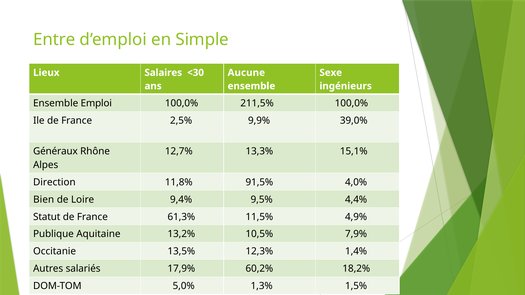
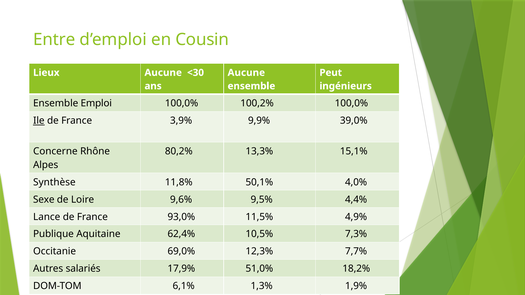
Simple: Simple -> Cousin (202, 40)
Lieux Salaires: Salaires -> Aucune (163, 73)
Sexe: Sexe -> Peut (331, 73)
211,5%: 211,5% -> 100,2% (257, 103)
Ile underline: none -> present (39, 121)
2,5%: 2,5% -> 3,9% (181, 121)
Généraux: Généraux -> Concerne (55, 152)
12,7%: 12,7% -> 80,2% (179, 152)
Direction: Direction -> Synthèse (54, 182)
91,5%: 91,5% -> 50,1% (259, 182)
Bien: Bien -> Sexe (44, 200)
9,4%: 9,4% -> 9,6% (181, 200)
Statut: Statut -> Lance (47, 217)
61,3%: 61,3% -> 93,0% (181, 217)
13,2%: 13,2% -> 62,4% (181, 234)
7,9%: 7,9% -> 7,3% (356, 234)
13,5%: 13,5% -> 69,0% (181, 252)
1,4%: 1,4% -> 7,7% (356, 252)
60,2%: 60,2% -> 51,0% (259, 269)
5,0%: 5,0% -> 6,1% (184, 286)
1,5%: 1,5% -> 1,9% (356, 286)
